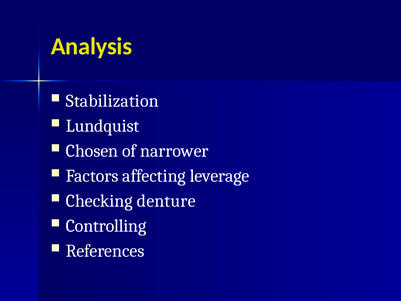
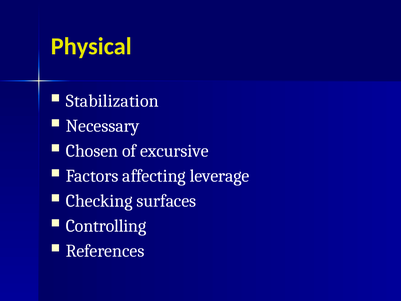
Analysis: Analysis -> Physical (91, 46)
Lundquist: Lundquist -> Necessary (103, 126)
narrower: narrower -> excursive (174, 151)
denture: denture -> surfaces (166, 201)
